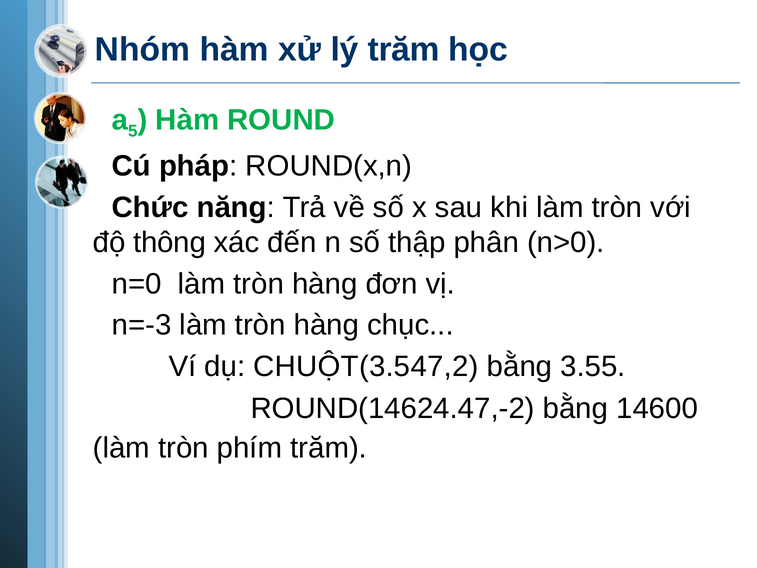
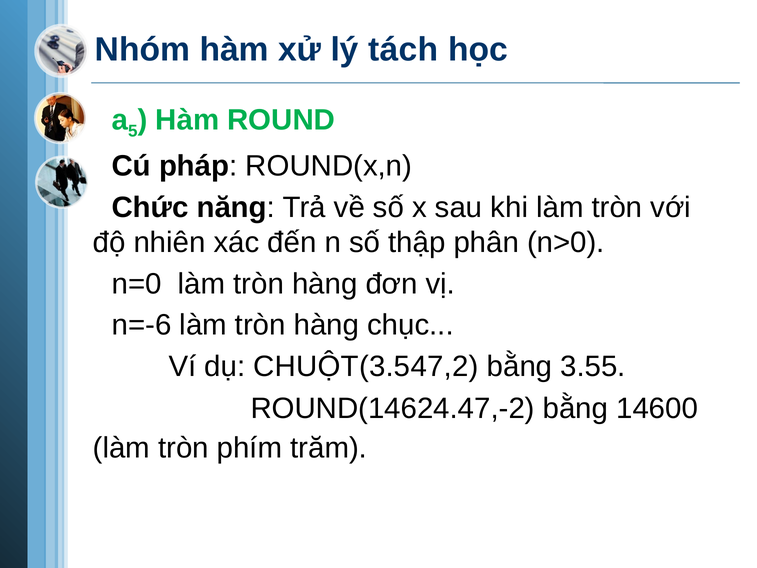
lý trăm: trăm -> tách (403, 50)
thông: thông -> nhiên (170, 243)
n=-3: n=-3 -> n=-6 (142, 325)
